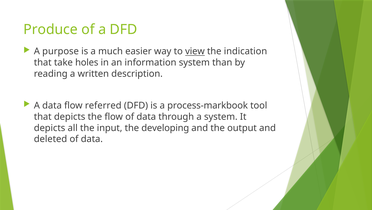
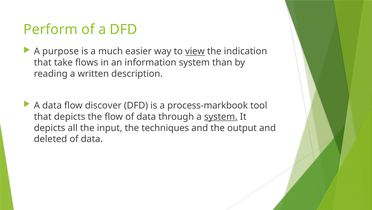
Produce: Produce -> Perform (51, 29)
holes: holes -> flows (87, 62)
referred: referred -> discover (103, 105)
system underline: none -> present (221, 116)
developing: developing -> techniques (165, 127)
